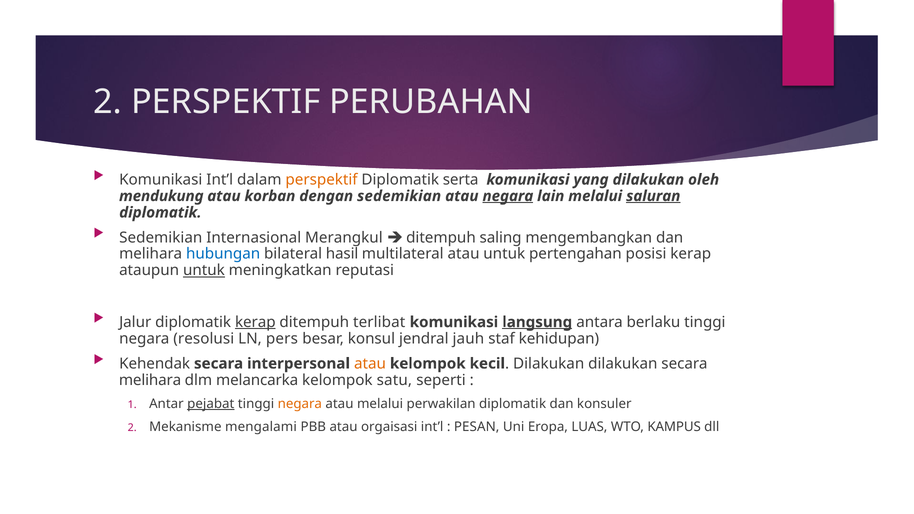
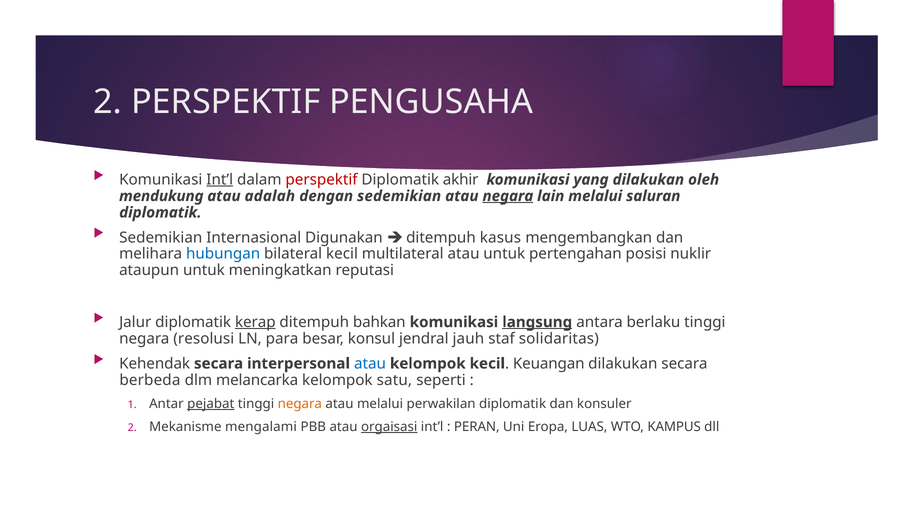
PERUBAHAN: PERUBAHAN -> PENGUSAHA (431, 102)
Int’l underline: none -> present (220, 180)
perspektif colour: orange -> red (322, 180)
serta: serta -> akhir (461, 180)
korban: korban -> adalah (270, 196)
saluran underline: present -> none (653, 196)
Merangkul: Merangkul -> Digunakan (344, 238)
saling: saling -> kasus (500, 238)
bilateral hasil: hasil -> kecil (342, 254)
posisi kerap: kerap -> nuklir (691, 254)
untuk underline: present -> none (204, 270)
terlibat: terlibat -> bahkan (379, 322)
pers: pers -> para (282, 339)
kehidupan: kehidupan -> solidaritas (559, 339)
atau colour: orange -> blue (370, 364)
kecil Dilakukan: Dilakukan -> Keuangan (549, 364)
melihara: melihara -> berbeda (150, 380)
orgaisasi underline: none -> present (389, 427)
PESAN: PESAN -> PERAN (477, 427)
